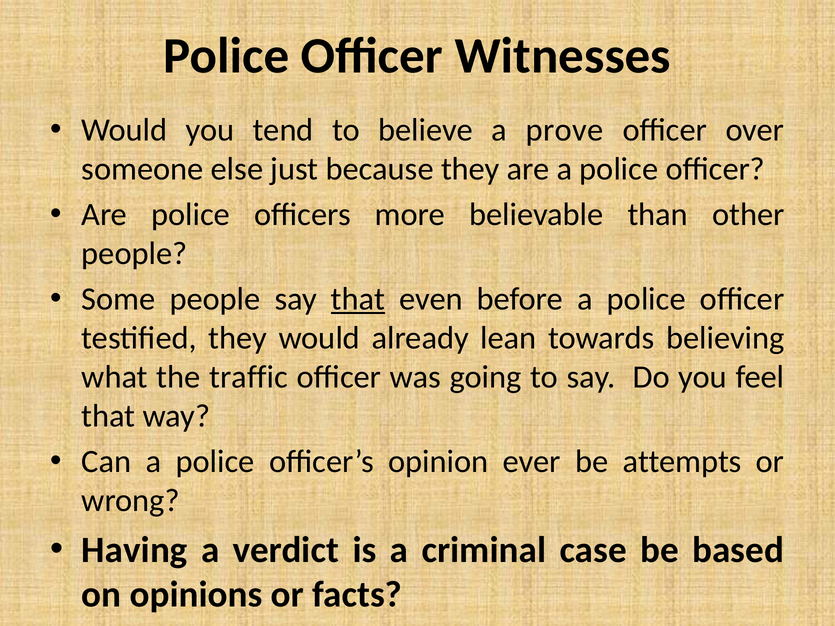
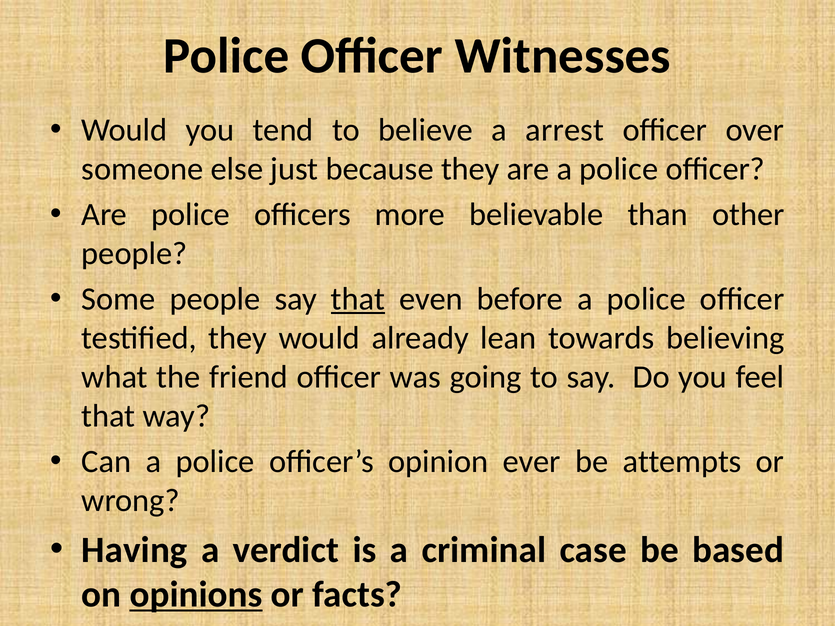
prove: prove -> arrest (565, 130)
traffic: traffic -> friend (249, 377)
opinions underline: none -> present (196, 595)
